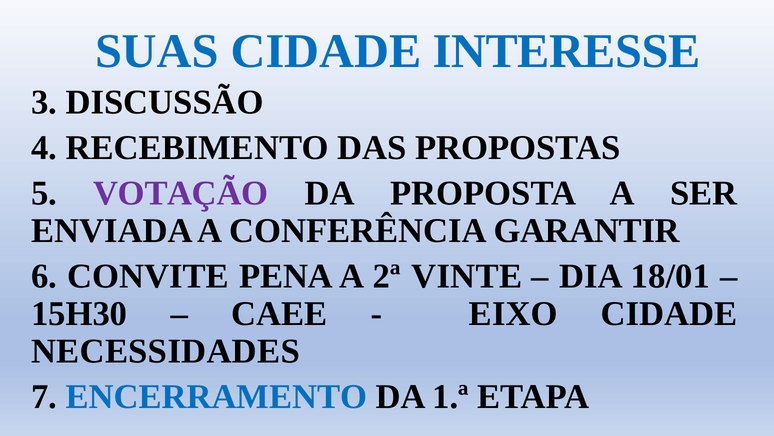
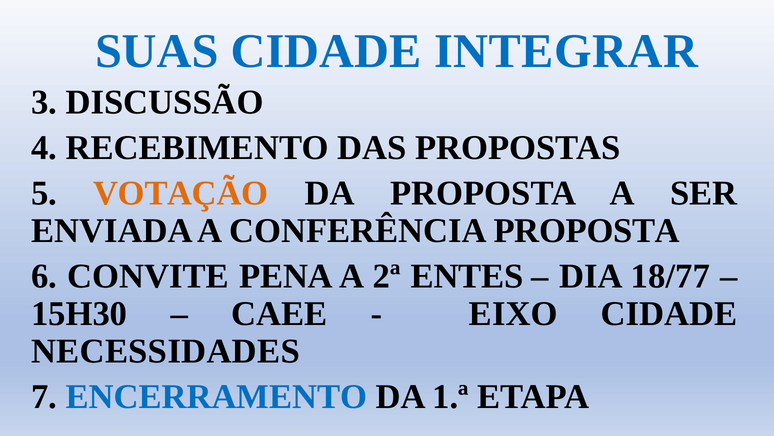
INTERESSE: INTERESSE -> INTEGRAR (566, 51)
VOTAÇÃO colour: purple -> orange (181, 193)
CONFERÊNCIA GARANTIR: GARANTIR -> PROPOSTA (587, 231)
VINTE: VINTE -> ENTES (467, 276)
18/01: 18/01 -> 18/77 (670, 276)
